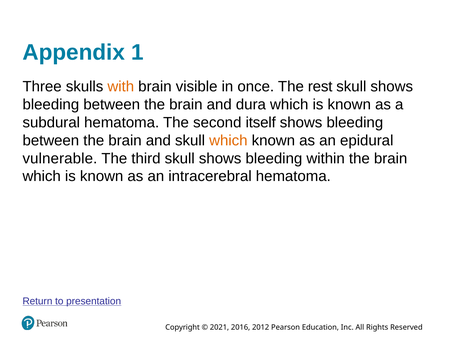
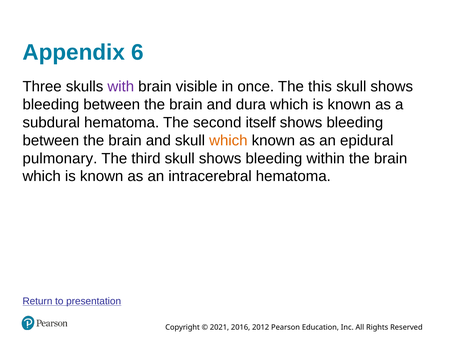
1: 1 -> 6 (137, 53)
with colour: orange -> purple (121, 87)
rest: rest -> this (320, 87)
vulnerable: vulnerable -> pulmonary (60, 159)
